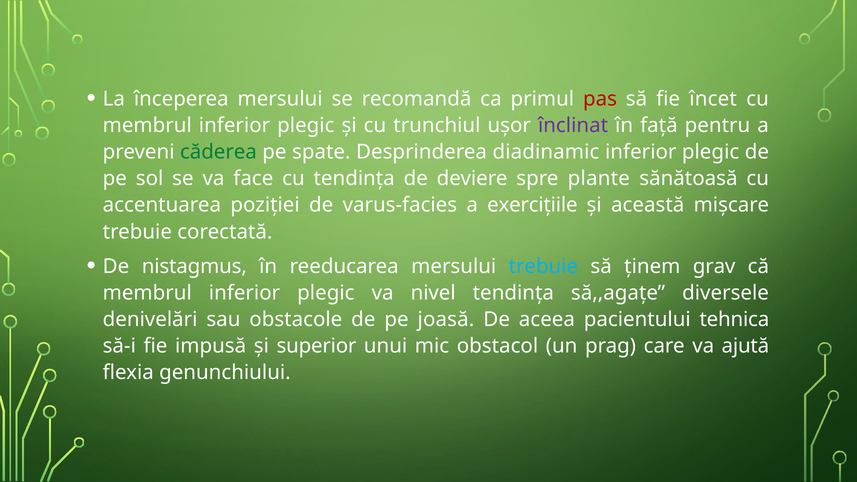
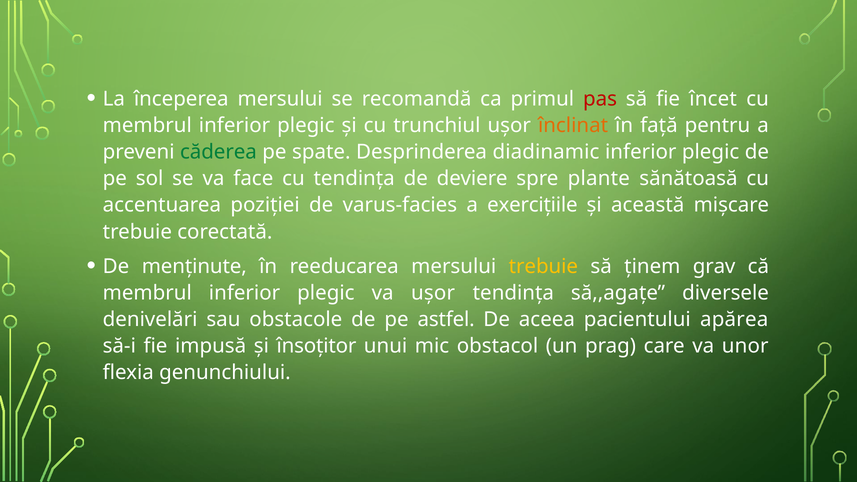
înclinat colour: purple -> orange (573, 125)
nistagmus: nistagmus -> menținute (194, 266)
trebuie colour: light blue -> yellow (543, 266)
va nivel: nivel -> ușor (433, 293)
joasă: joasă -> astfel (446, 320)
tehnica: tehnica -> apărea (734, 320)
superior: superior -> însoțitor (316, 346)
ajută: ajută -> unor (745, 346)
